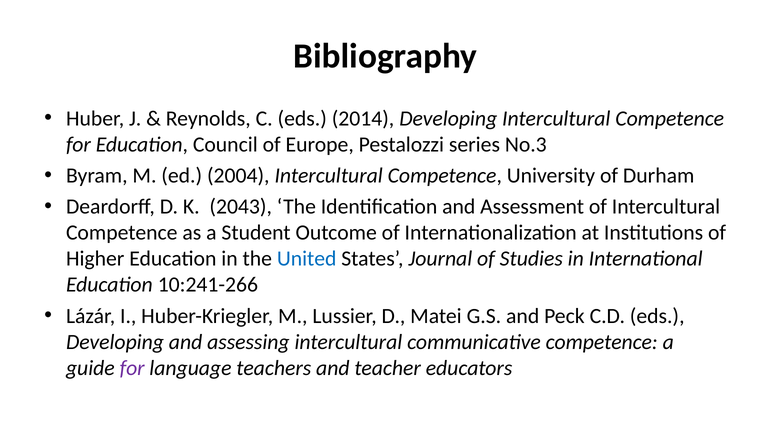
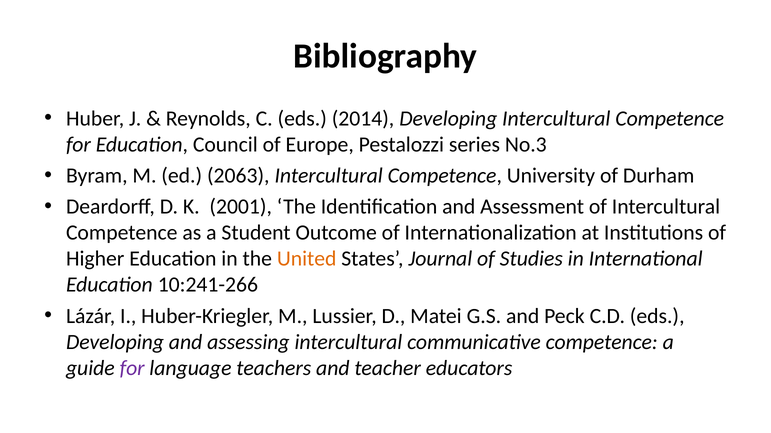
2004: 2004 -> 2063 (238, 176)
2043: 2043 -> 2001 (241, 207)
United colour: blue -> orange (307, 259)
